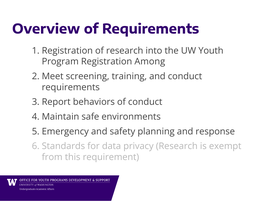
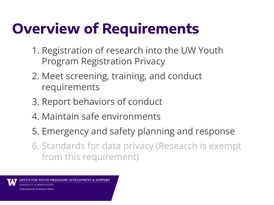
Registration Among: Among -> Privacy (150, 62)
